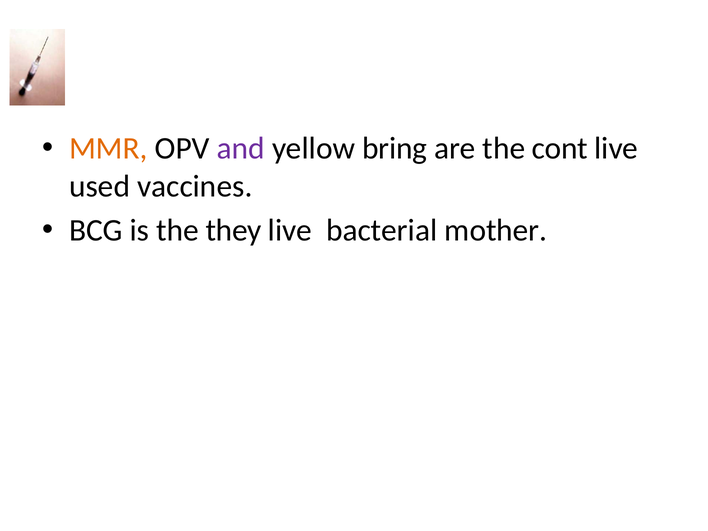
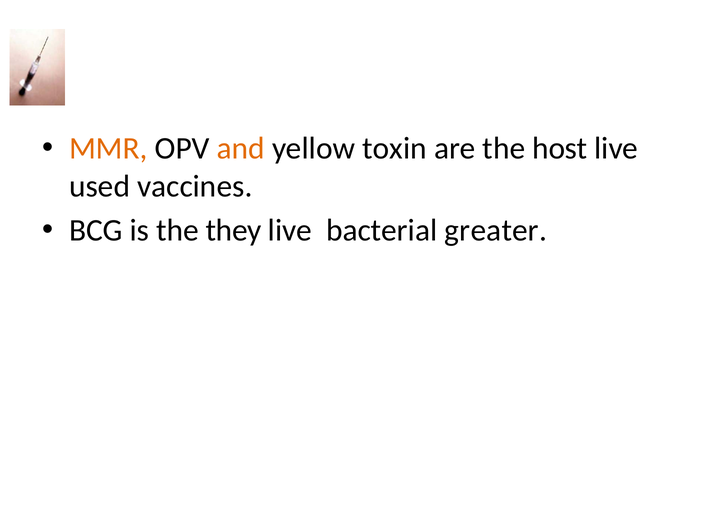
and colour: purple -> orange (241, 149)
bring: bring -> toxin (395, 149)
cont: cont -> host (560, 149)
mother: mother -> greater (496, 230)
